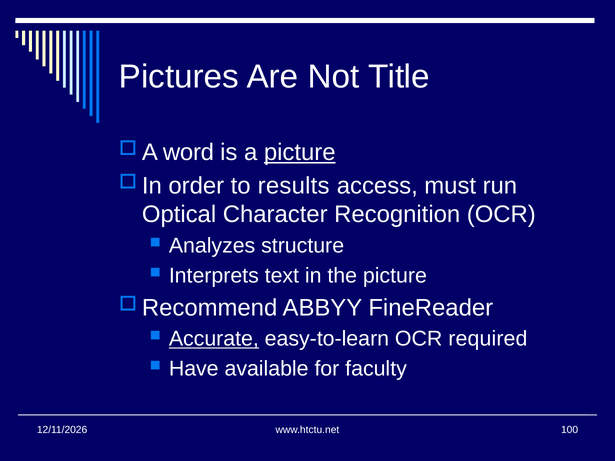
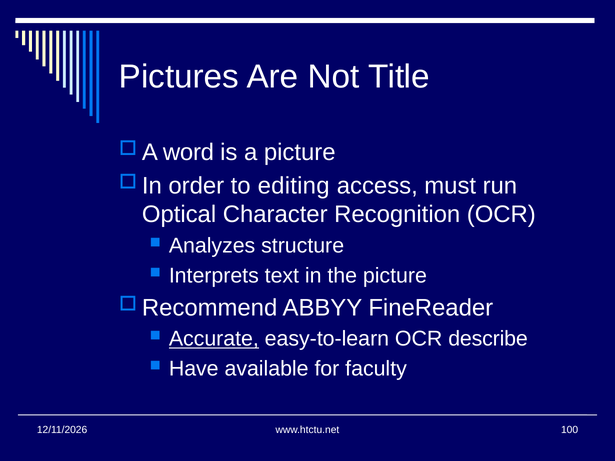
picture underline: present -> none (300, 152)
results: results -> editing (294, 186)
required: required -> describe (488, 339)
